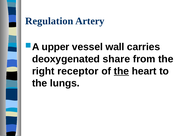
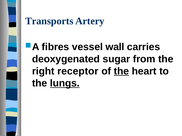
Regulation: Regulation -> Transports (49, 21)
upper: upper -> fibres (55, 47)
share: share -> sugar (116, 59)
lungs underline: none -> present (65, 84)
